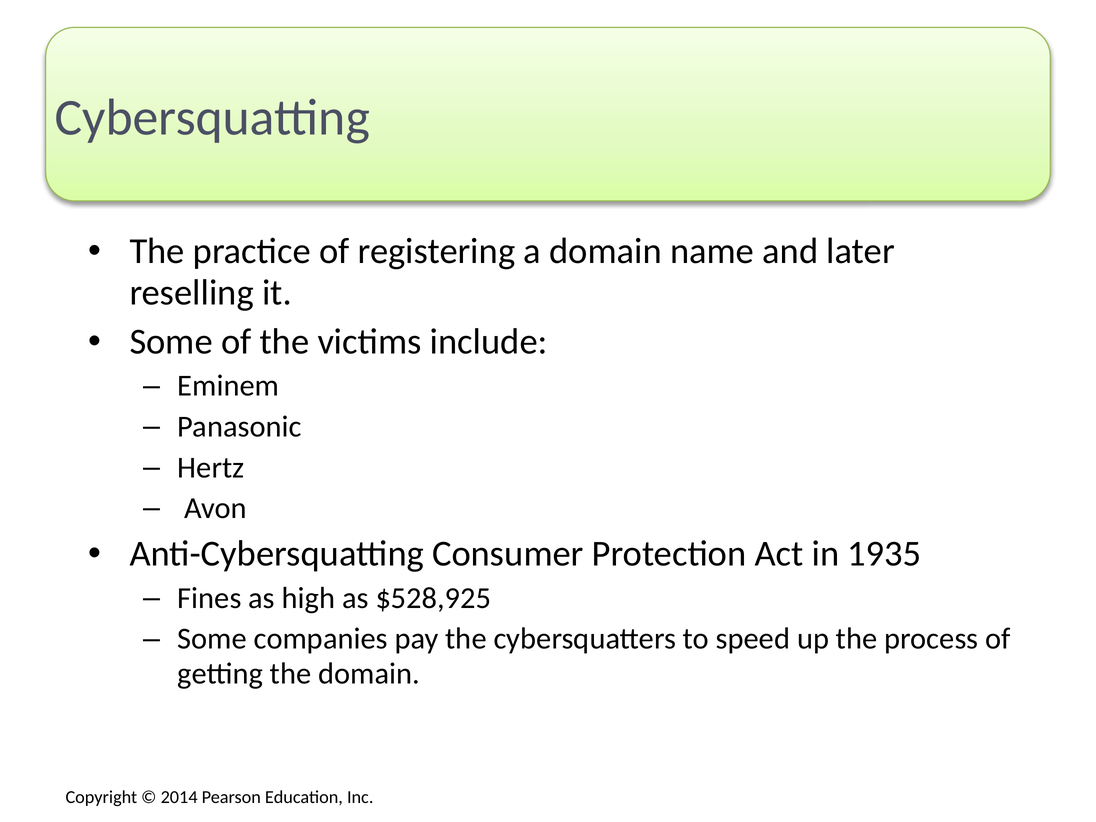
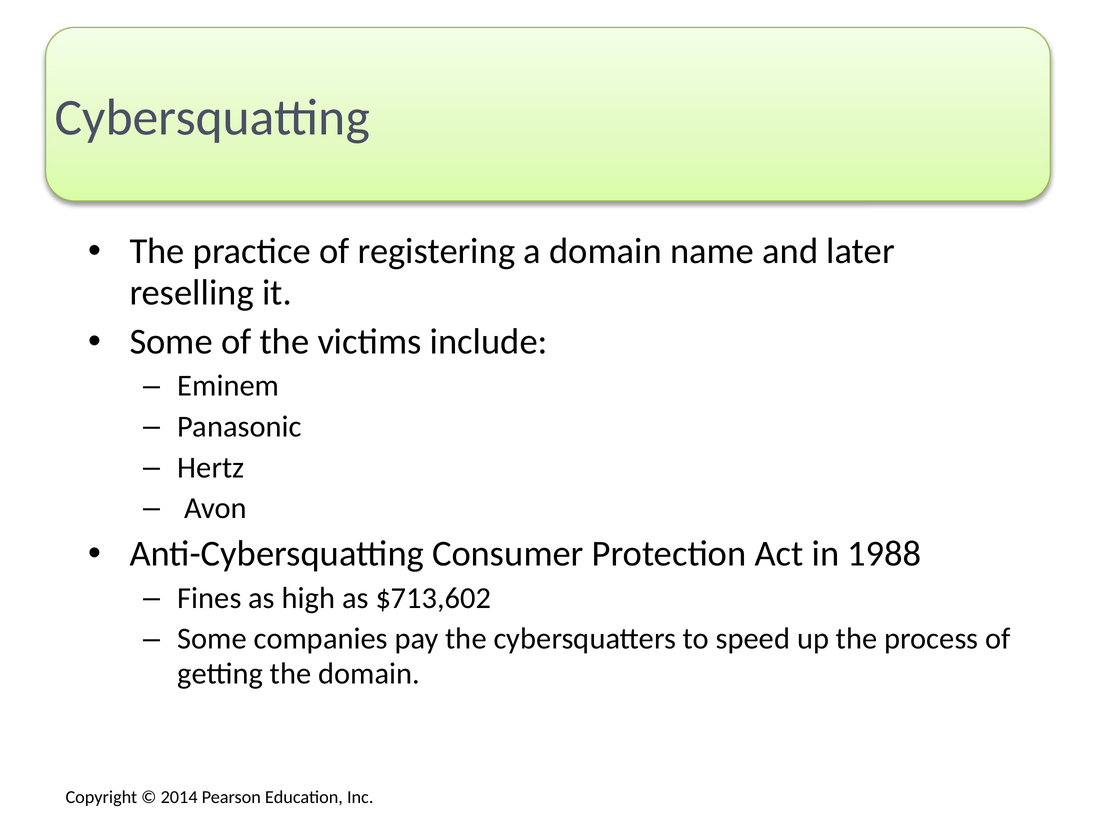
1935: 1935 -> 1988 (884, 554)
$528,925: $528,925 -> $713,602 (433, 598)
